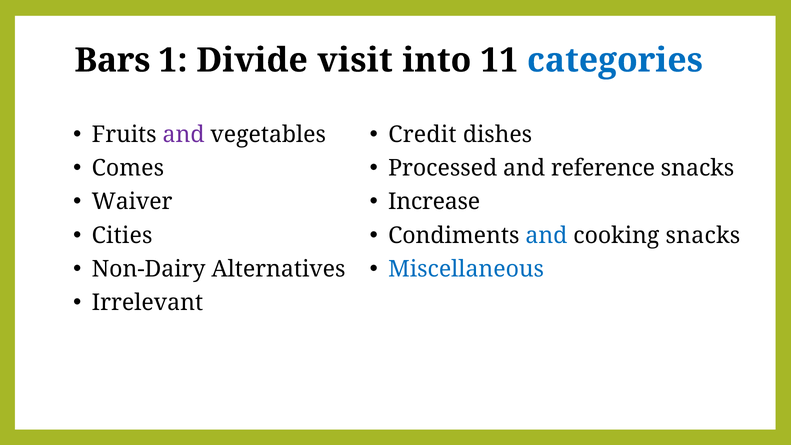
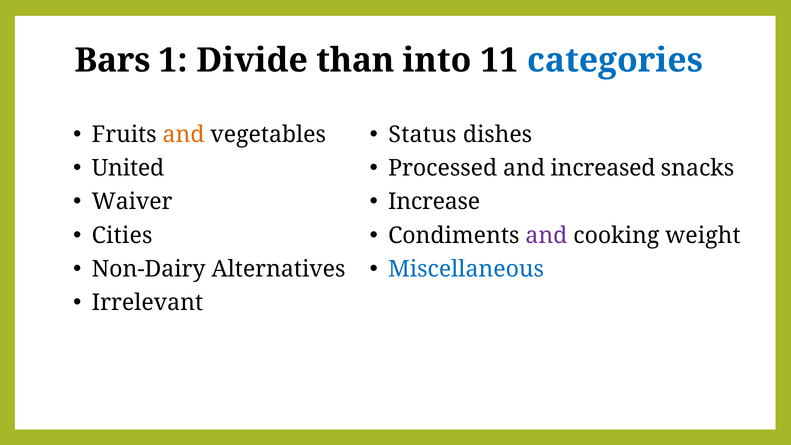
visit: visit -> than (355, 60)
and colour: purple -> orange (184, 134)
Credit: Credit -> Status (422, 134)
Comes: Comes -> United (128, 168)
reference: reference -> increased (603, 168)
and colour: blue -> purple (546, 235)
cooking snacks: snacks -> weight (703, 235)
